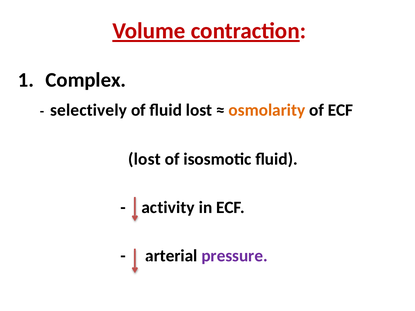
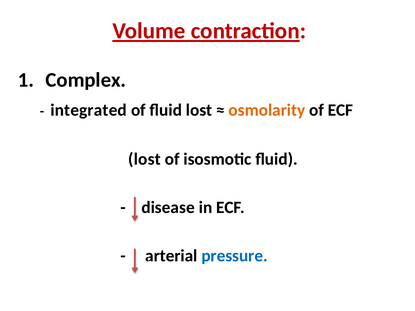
selectively: selectively -> integrated (89, 110)
activity: activity -> disease (168, 208)
pressure colour: purple -> blue (235, 256)
